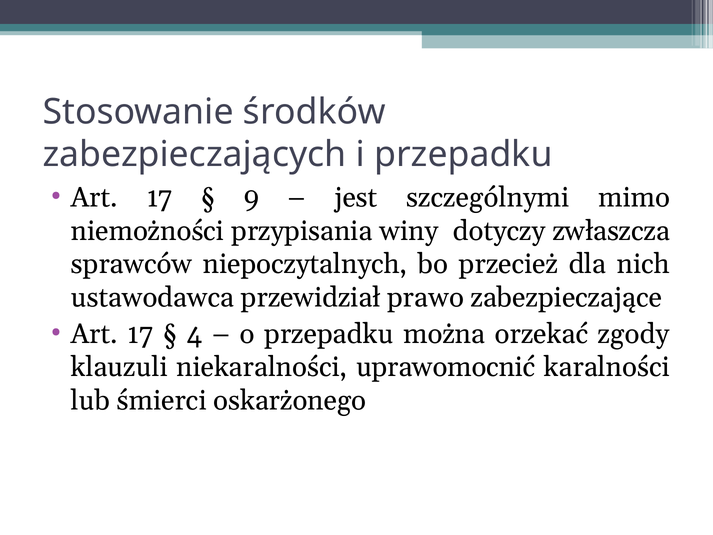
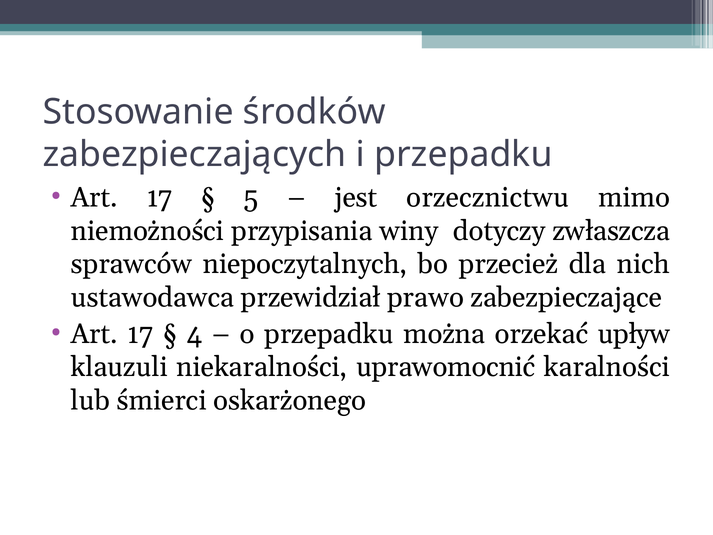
9: 9 -> 5 (251, 198)
szczególnymi: szczególnymi -> orzecznictwu (488, 198)
zgody: zgody -> upływ (634, 334)
